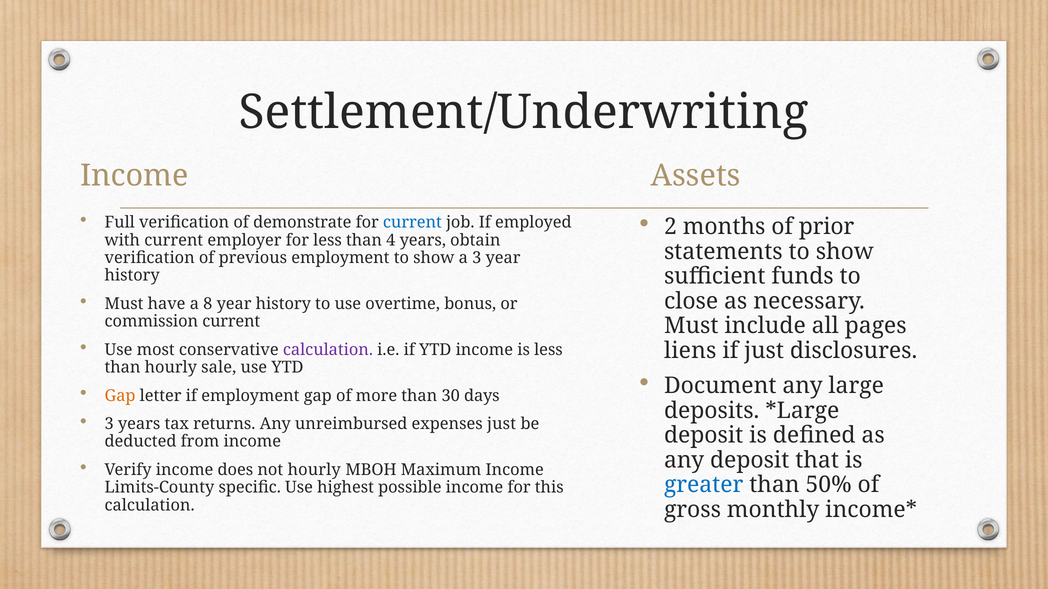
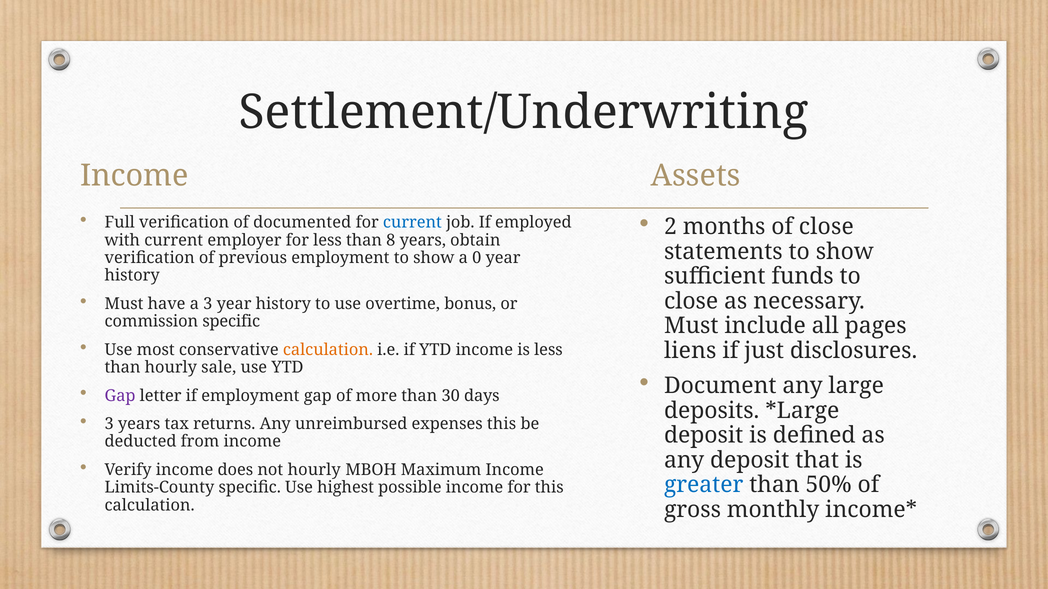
of prior: prior -> close (826, 227)
demonstrate: demonstrate -> documented (302, 223)
4: 4 -> 8 (391, 240)
a 3: 3 -> 0 (477, 258)
a 8: 8 -> 3 (208, 304)
commission current: current -> specific (231, 322)
calculation colour: purple -> orange (328, 350)
Gap colour: orange -> purple (120, 396)
expenses just: just -> this (502, 424)
